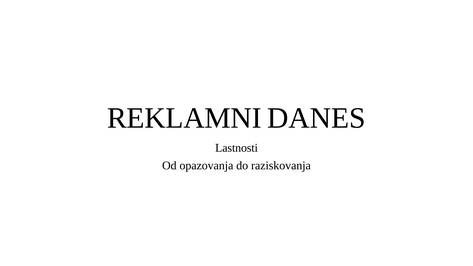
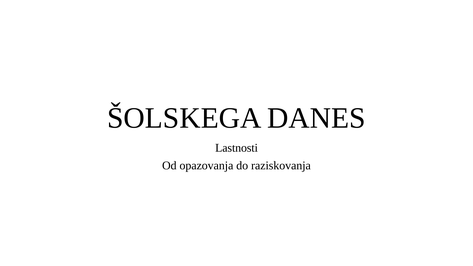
REKLAMNI: REKLAMNI -> ŠOLSKEGA (184, 118)
